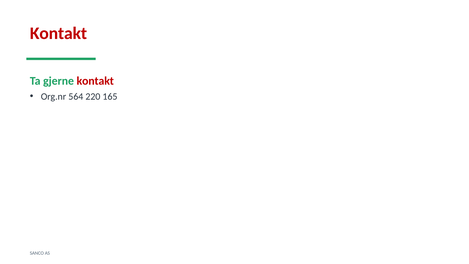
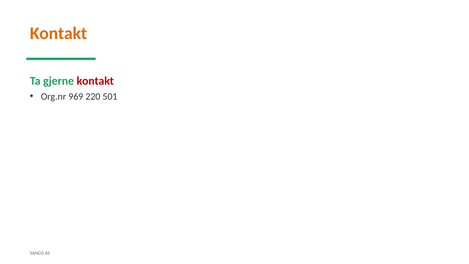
Kontakt colour: red -> orange (58, 33)
564: 564 -> 969 (76, 96)
165: 165 -> 501 (110, 96)
